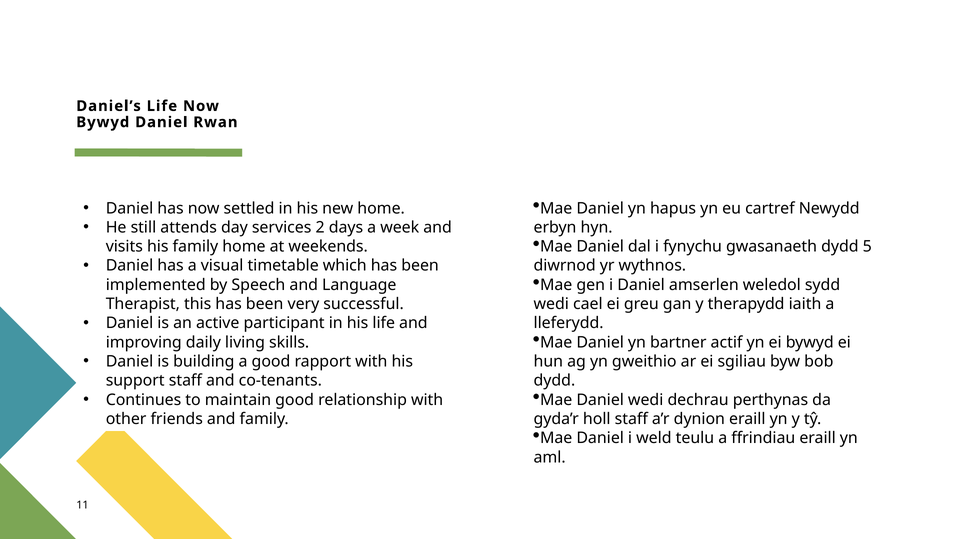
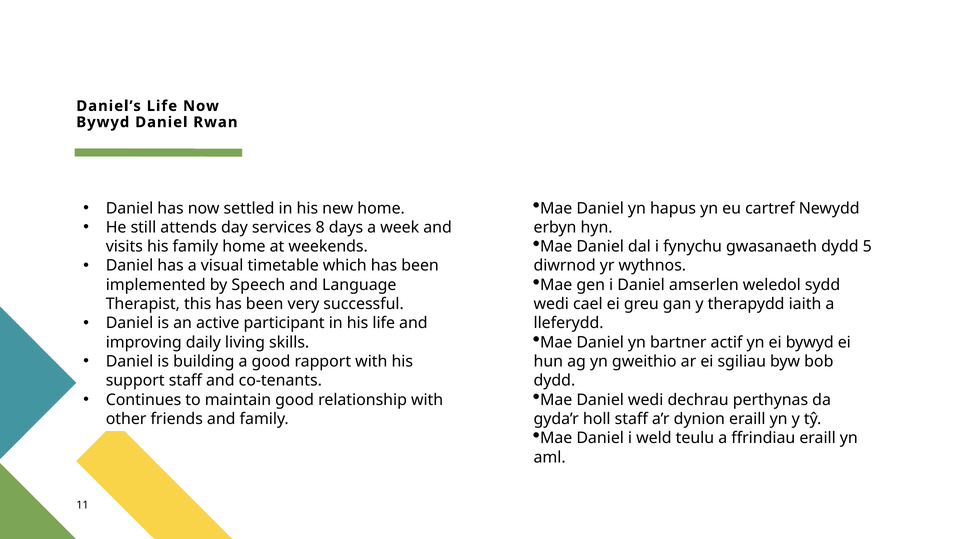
2: 2 -> 8 (320, 227)
